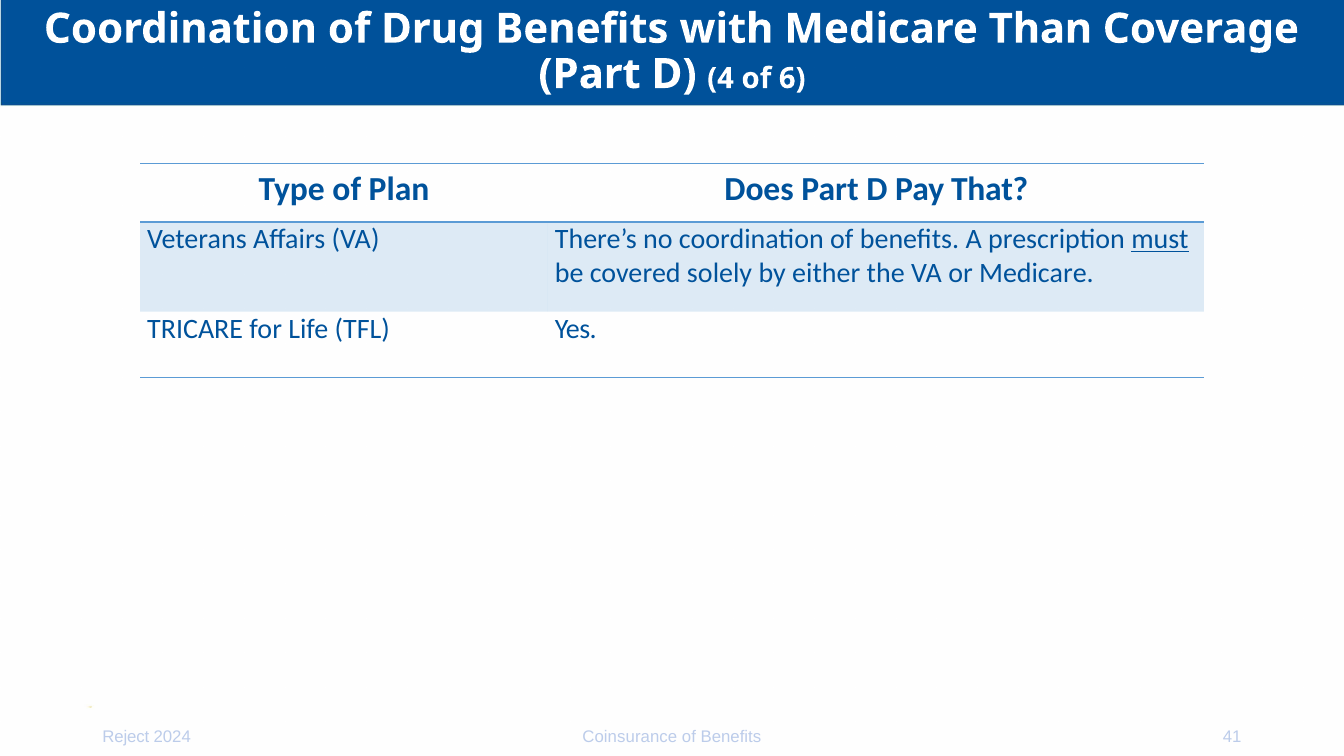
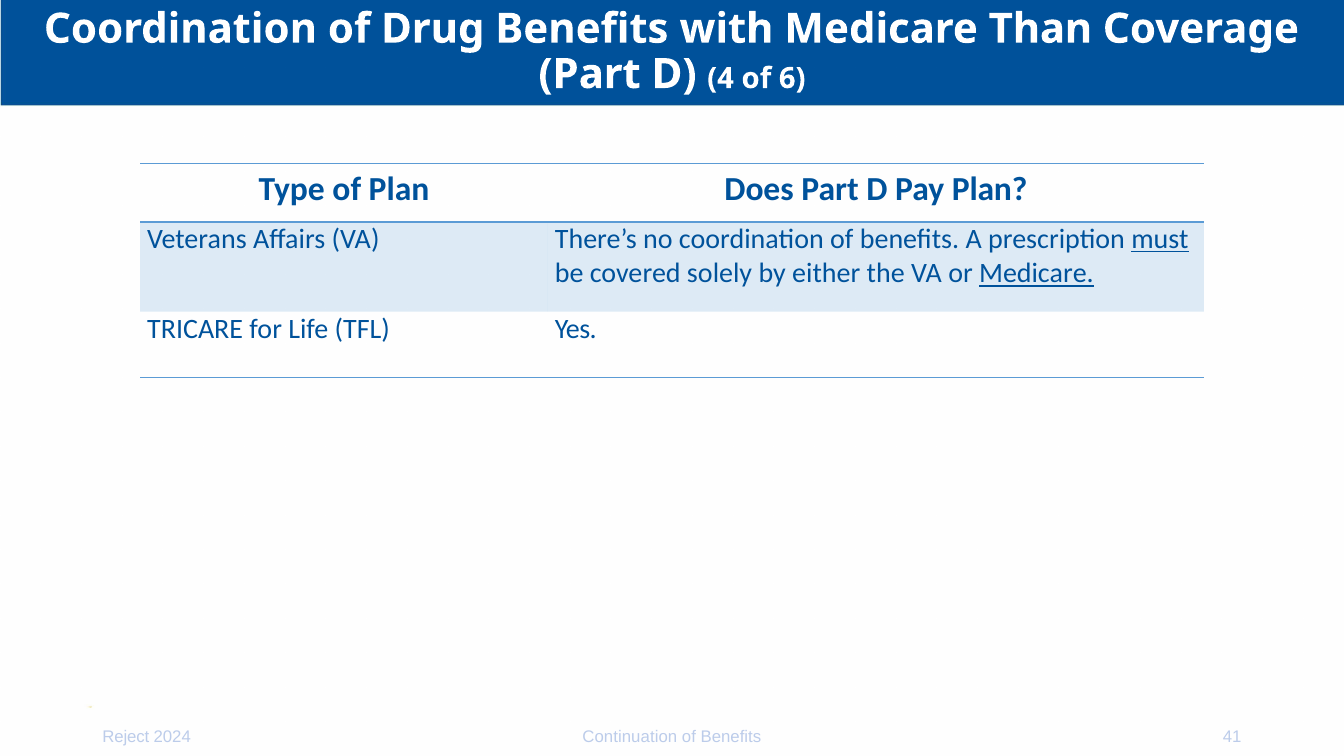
Pay That: That -> Plan (990, 189)
Medicare underline: none -> present (1036, 274)
Coinsurance: Coinsurance -> Continuation (630, 737)
